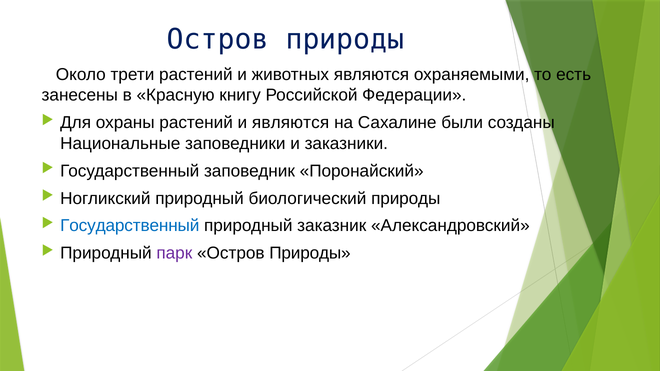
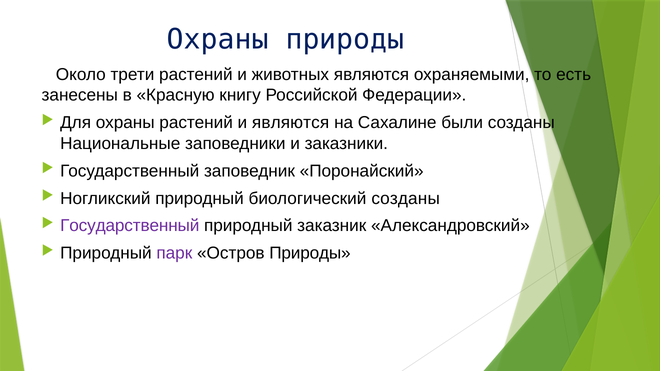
Остров: Остров -> Охраны (218, 39)
биологический природы: природы -> созданы (406, 198)
Государственный colour: blue -> purple (130, 226)
